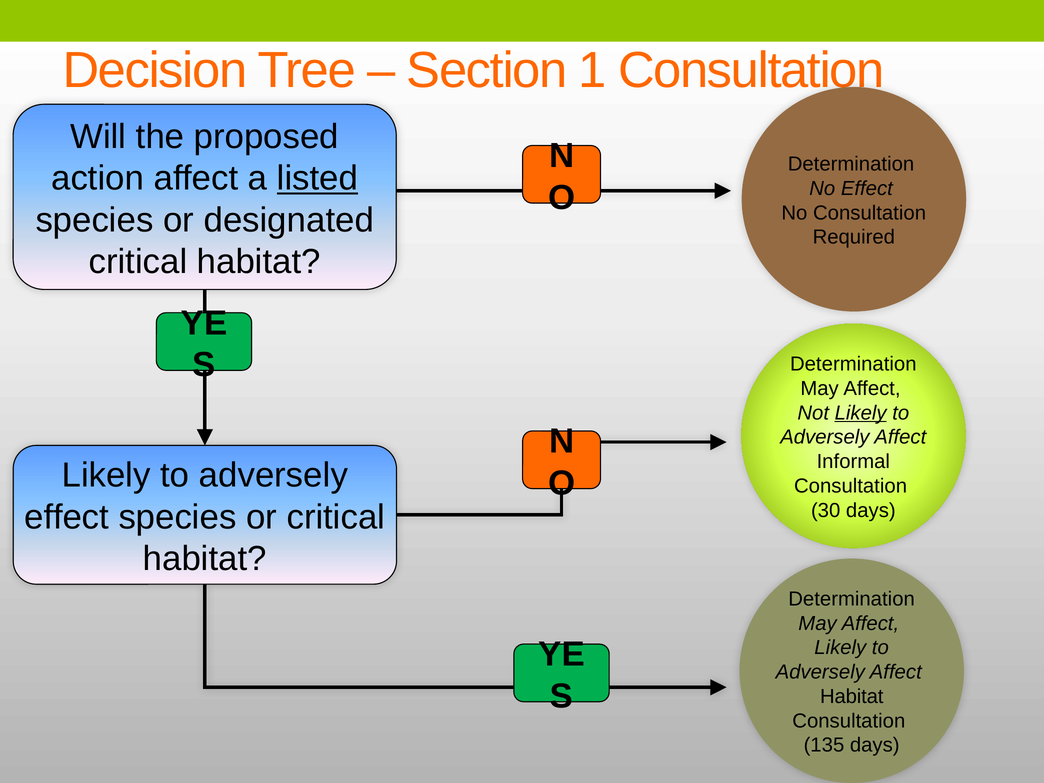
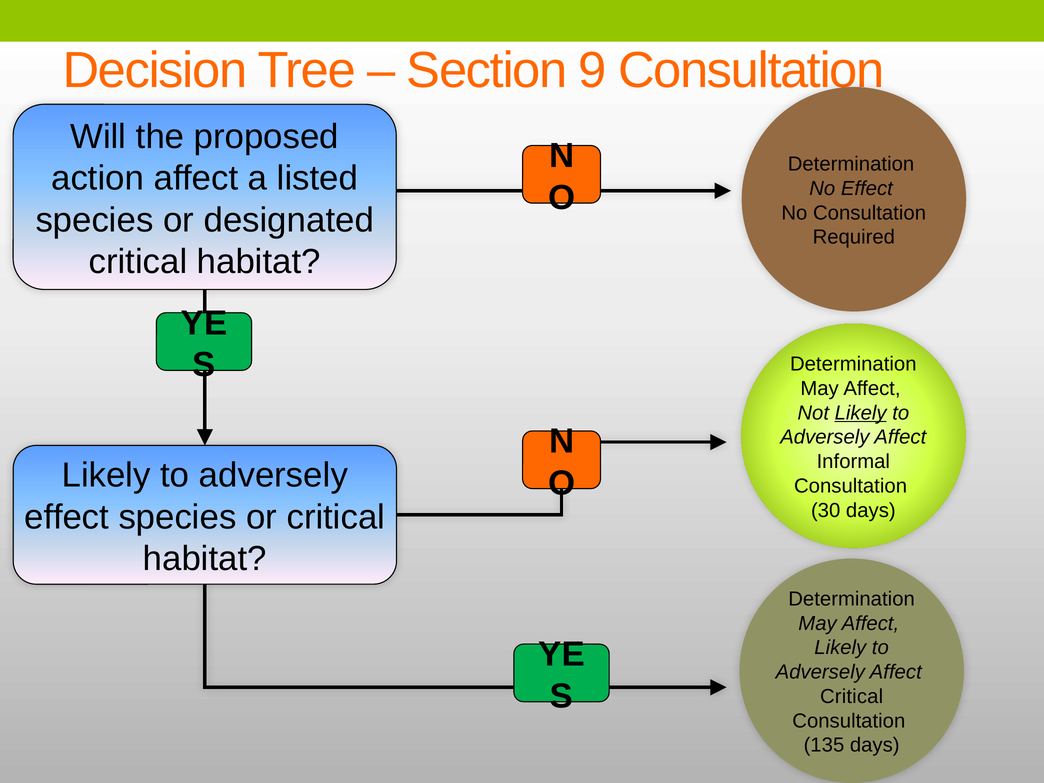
1: 1 -> 9 (593, 71)
listed underline: present -> none (317, 178)
Habitat: Habitat -> Critical (852, 697)
